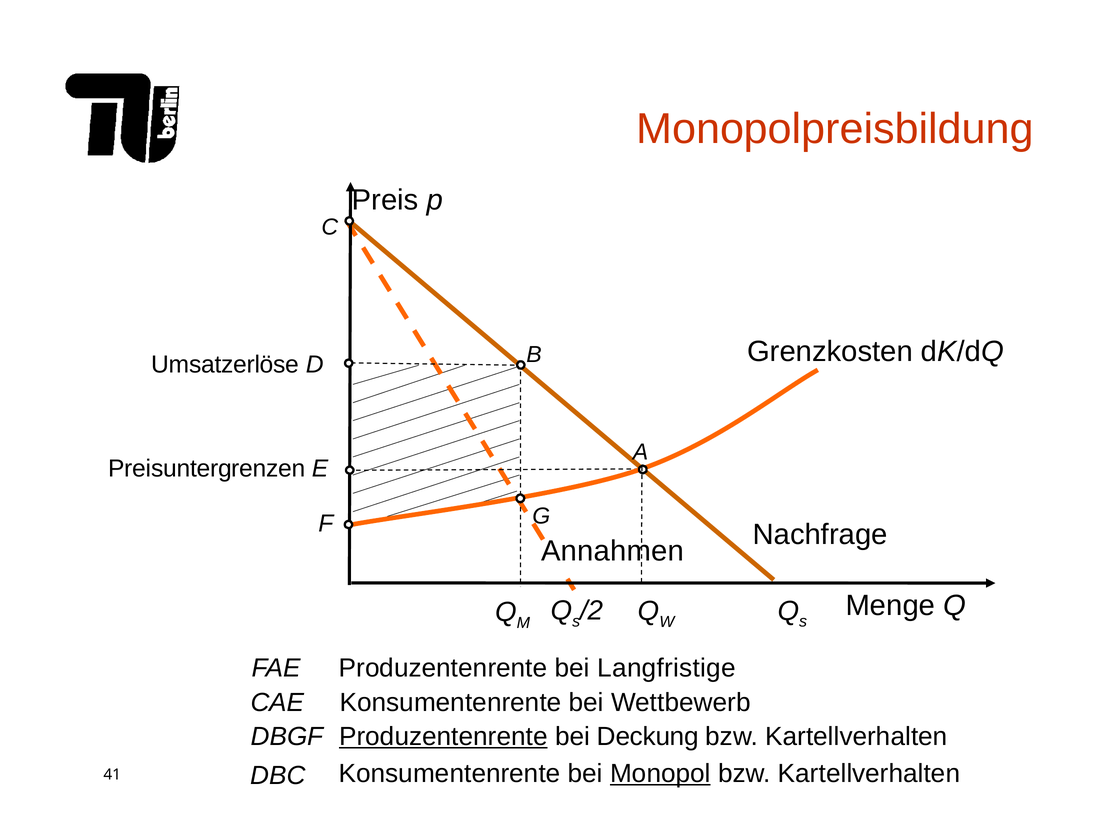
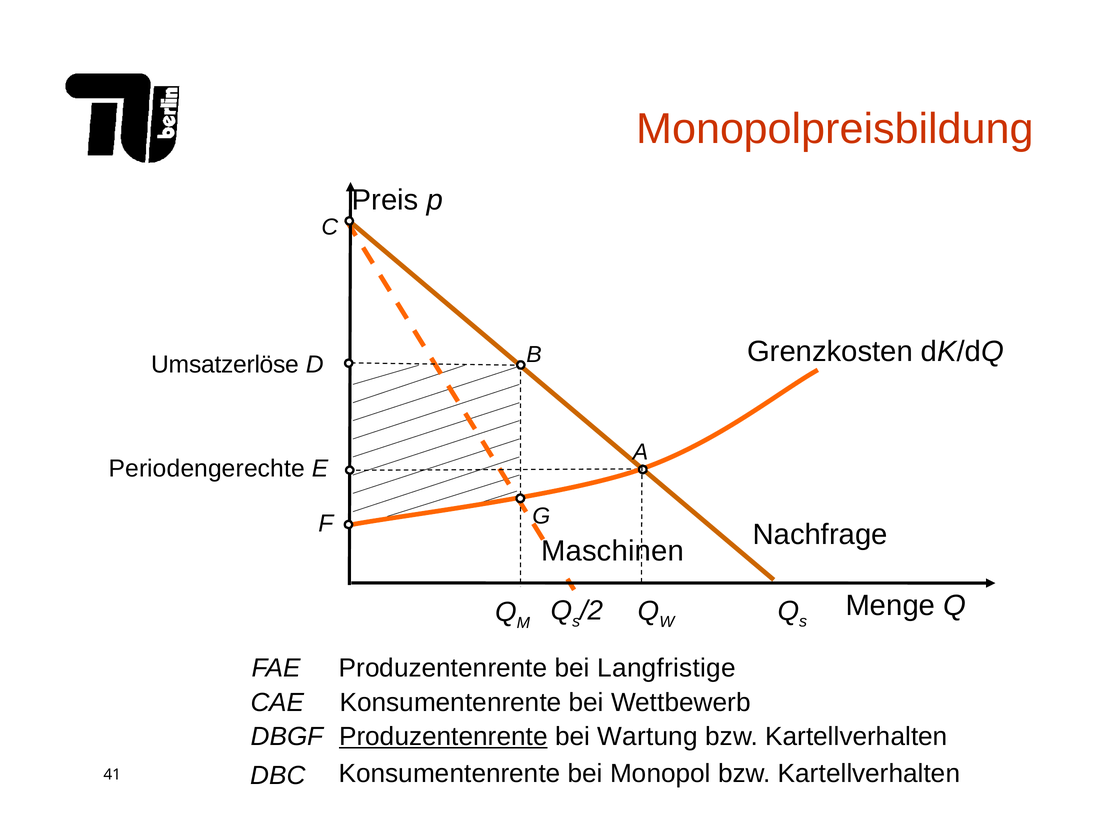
Preisuntergrenzen: Preisuntergrenzen -> Periodengerechte (207, 468)
Annahmen: Annahmen -> Maschinen (613, 551)
Deckung: Deckung -> Wartung (648, 736)
Monopol underline: present -> none (660, 773)
